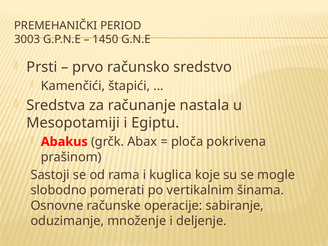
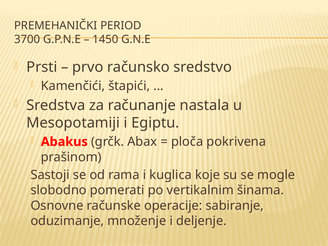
3003: 3003 -> 3700 (27, 39)
